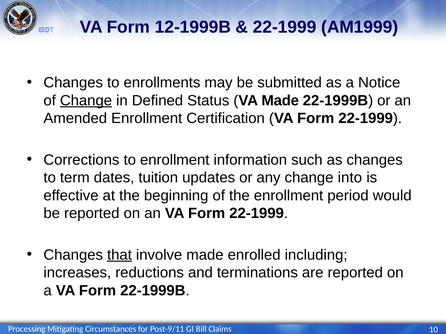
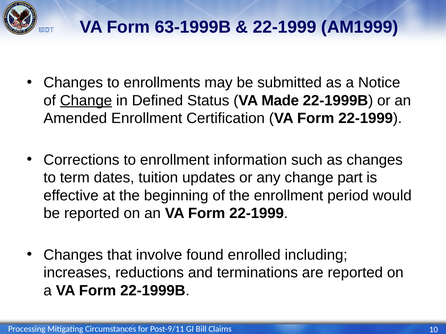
12-1999B: 12-1999B -> 63-1999B (193, 27)
into: into -> part (350, 178)
that underline: present -> none (119, 255)
involve made: made -> found (205, 255)
